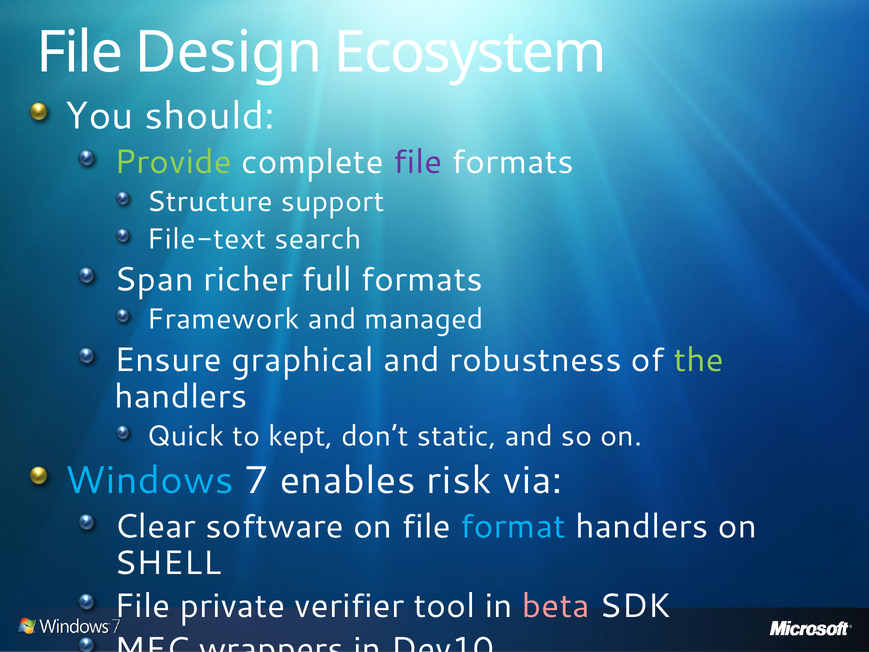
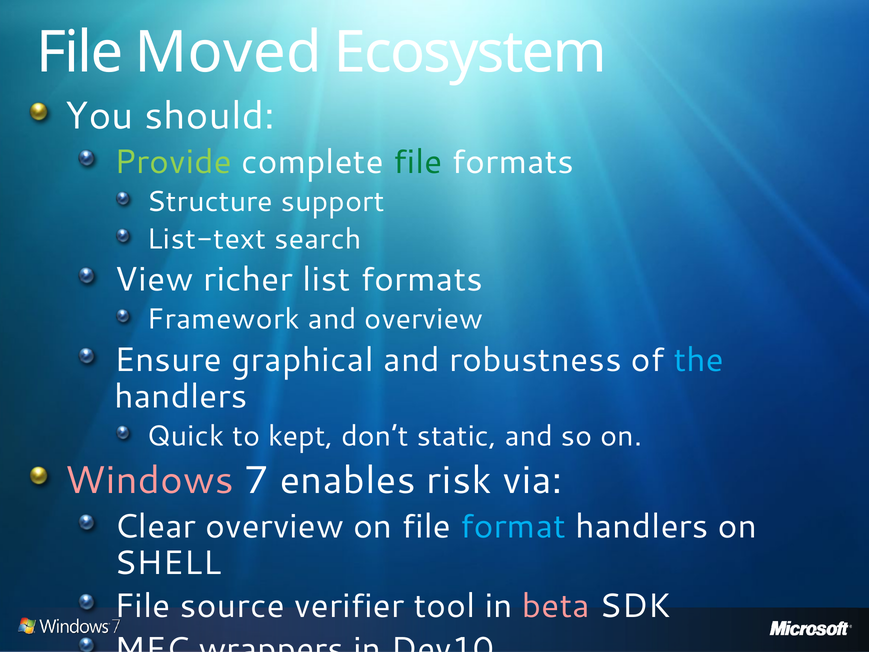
Design: Design -> Moved (228, 53)
file colour: purple -> green (418, 162)
File-text: File-text -> List-text (206, 239)
Span: Span -> View (154, 280)
full: full -> list (327, 280)
and managed: managed -> overview (424, 319)
the colour: light green -> light blue (699, 360)
Windows colour: light blue -> pink (149, 480)
Clear software: software -> overview (275, 526)
private: private -> source (232, 606)
